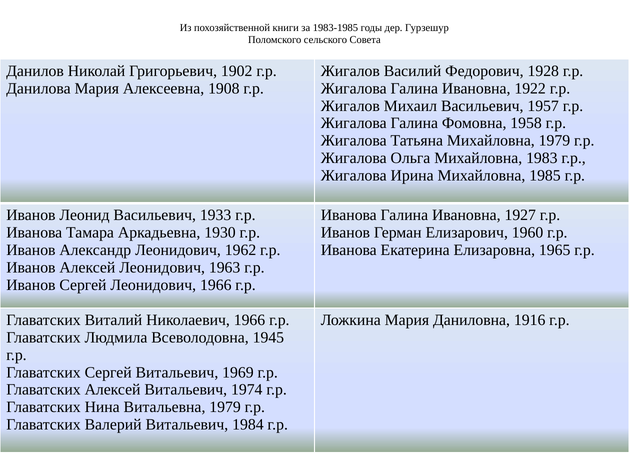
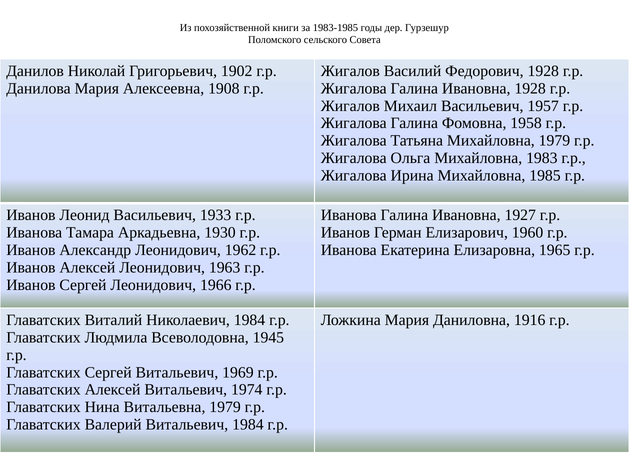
Ивановна 1922: 1922 -> 1928 (530, 88)
Николаевич 1966: 1966 -> 1984 (249, 320)
